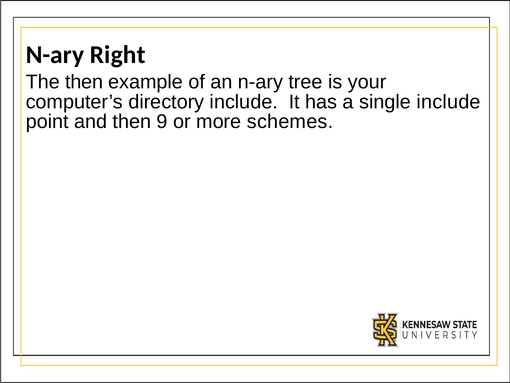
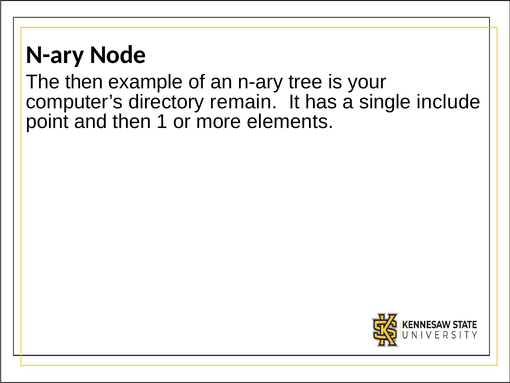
Right: Right -> Node (118, 55)
directory include: include -> remain (244, 102)
9: 9 -> 1 (162, 122)
schemes: schemes -> elements (290, 122)
